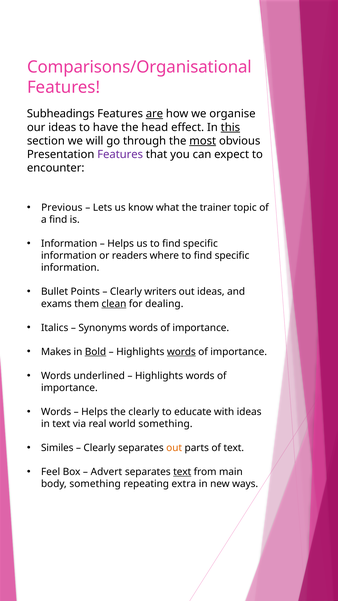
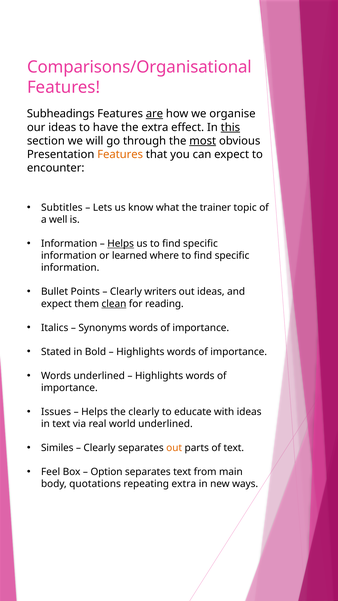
the head: head -> extra (155, 127)
Features colour: purple -> orange (120, 154)
Previous: Previous -> Subtitles (62, 208)
a find: find -> well (58, 220)
Helps underline: none -> present (121, 244)
readers: readers -> learned (130, 256)
exams: exams -> expect (56, 304)
dealing: dealing -> reading (164, 304)
Makes: Makes -> Stated (56, 352)
Bold underline: present -> none (95, 352)
words underline: present -> none (181, 352)
Words: Words -> Issues (56, 412)
world something: something -> underlined (165, 424)
Advert: Advert -> Option (106, 472)
text underline: present -> none (182, 472)
body something: something -> quotations (95, 484)
